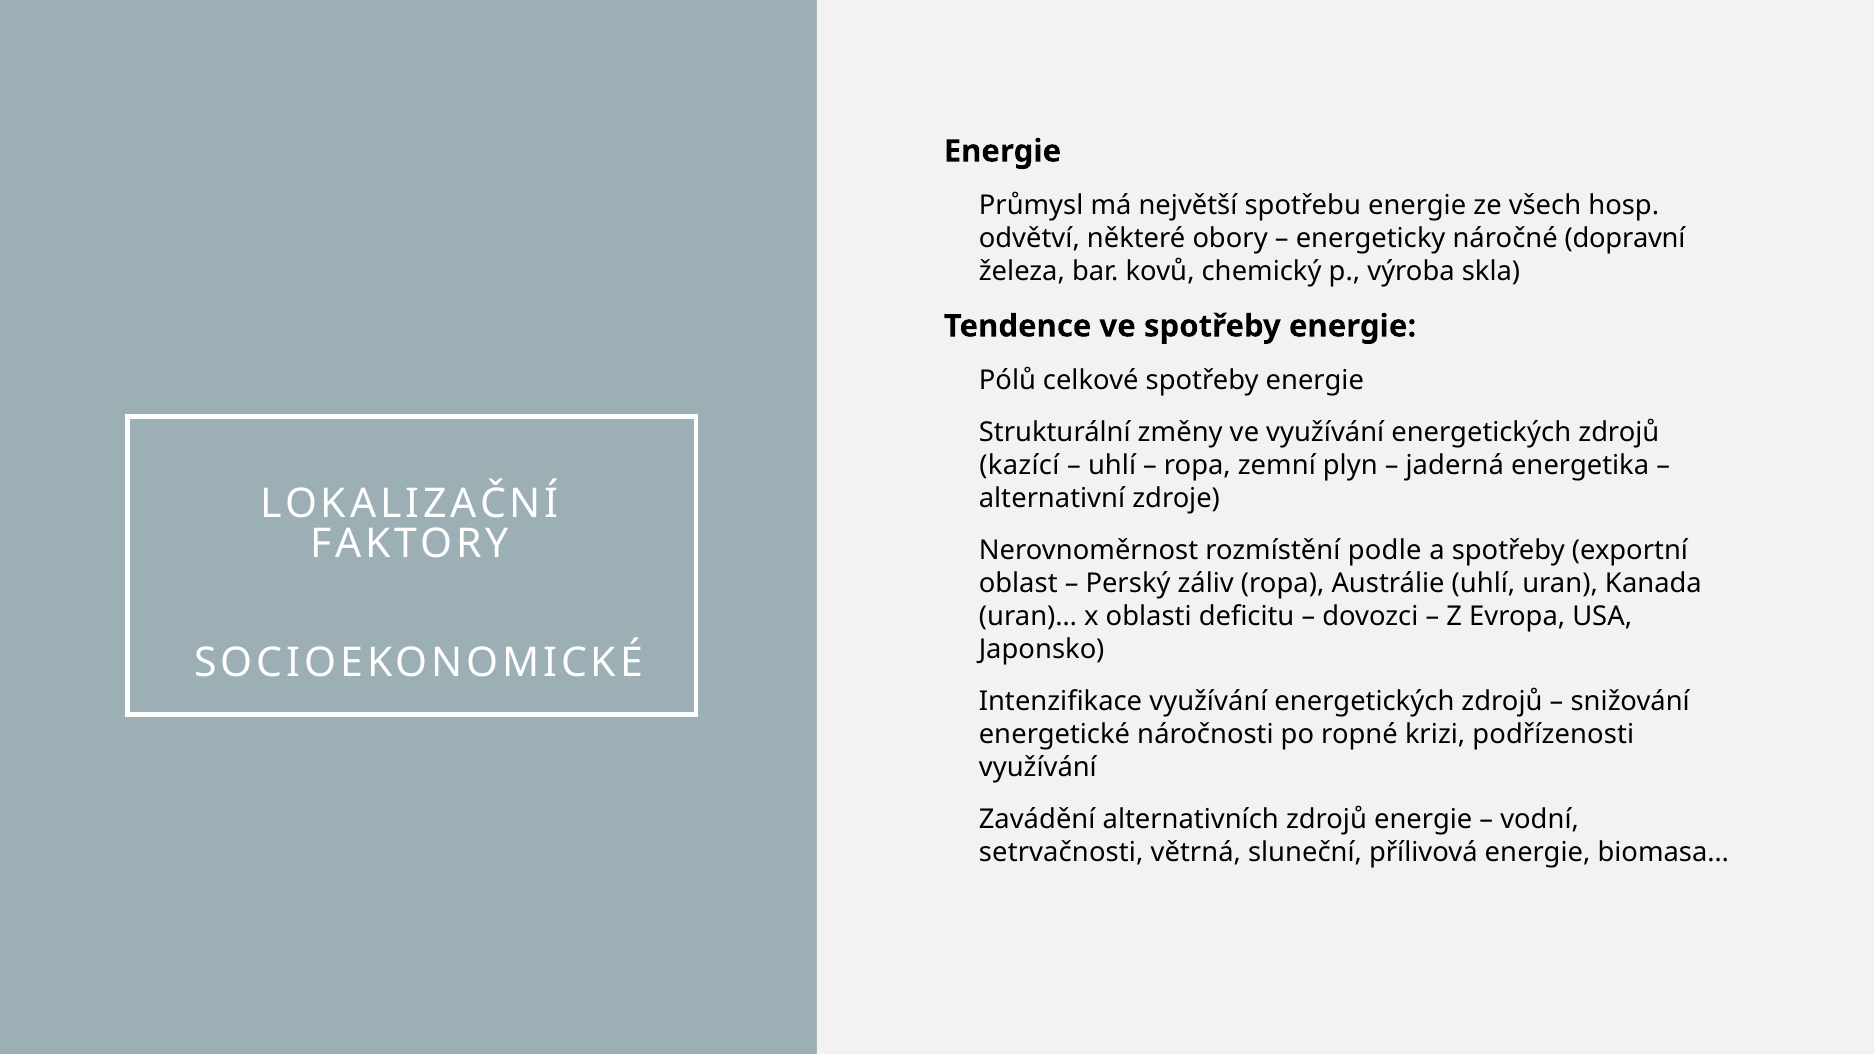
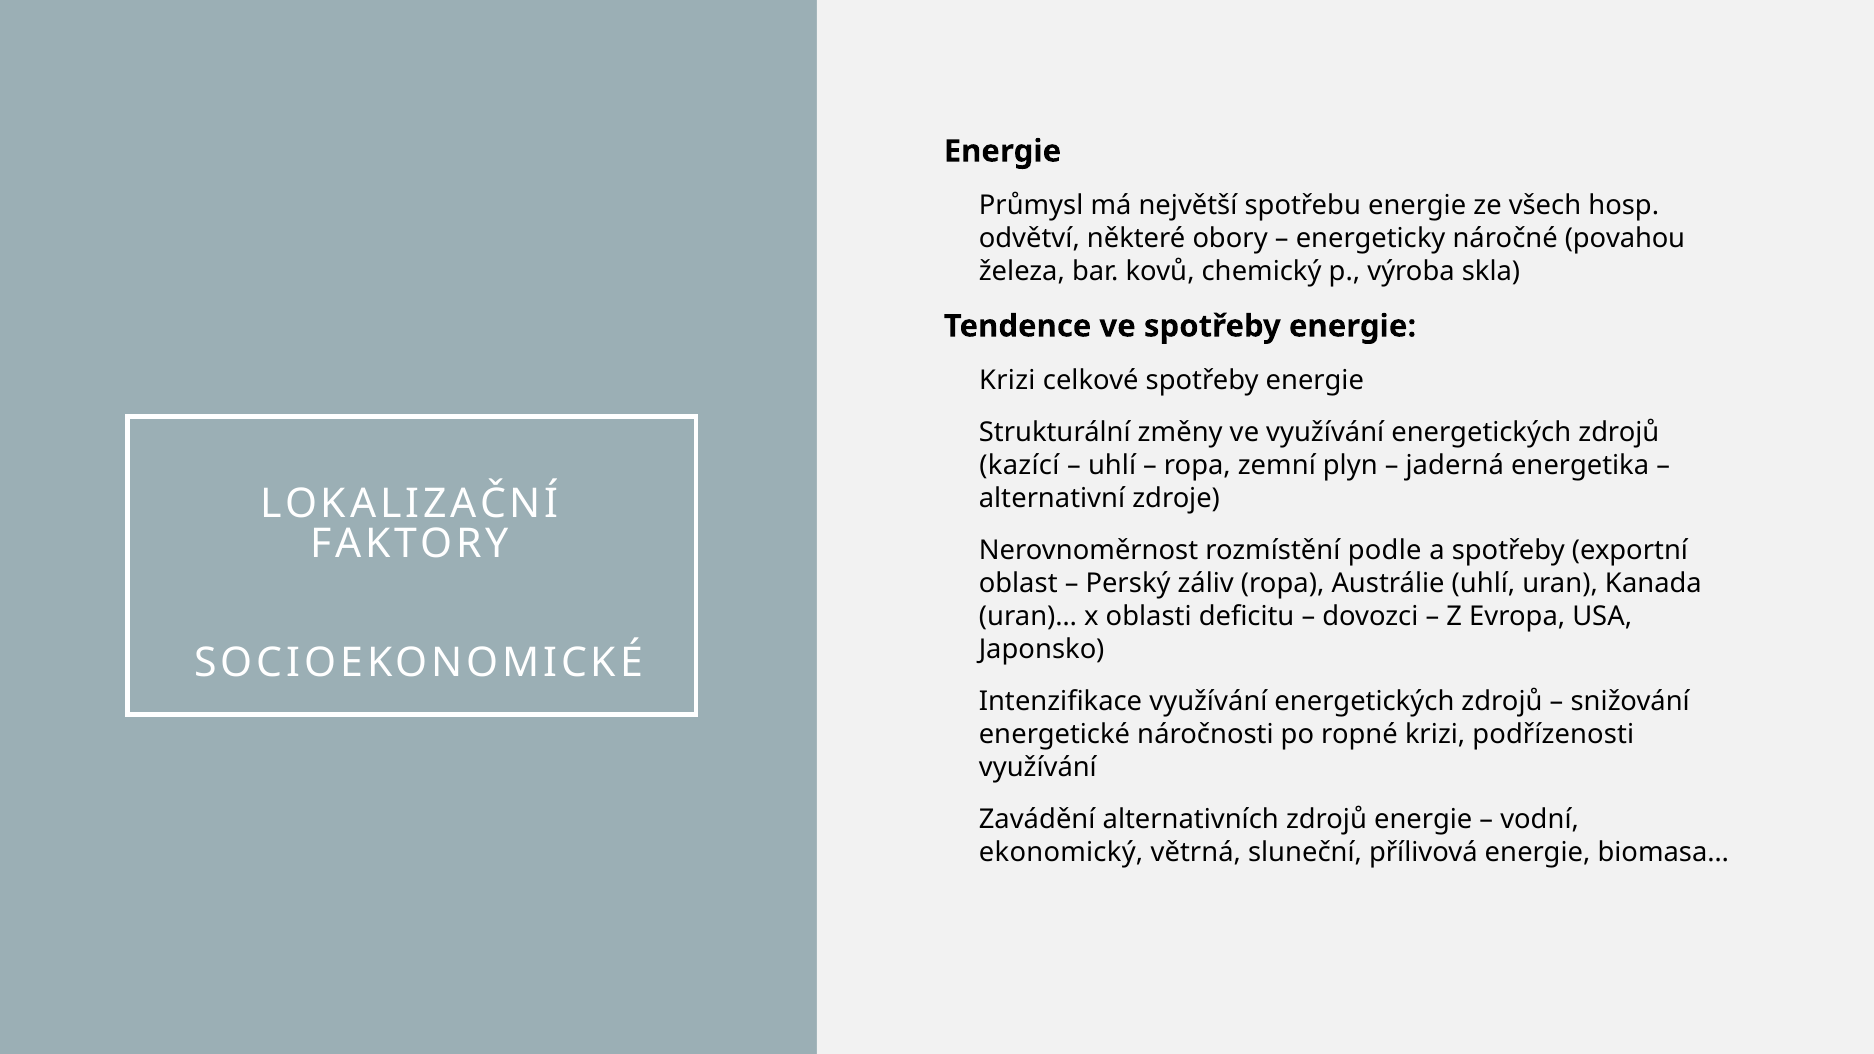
dopravní: dopravní -> povahou (1625, 238)
Pólů: Pólů -> Krizi (1007, 381)
setrvačnosti: setrvačnosti -> ekonomický (1061, 853)
